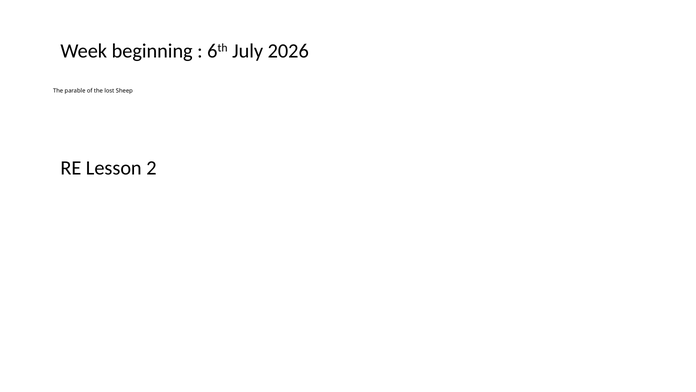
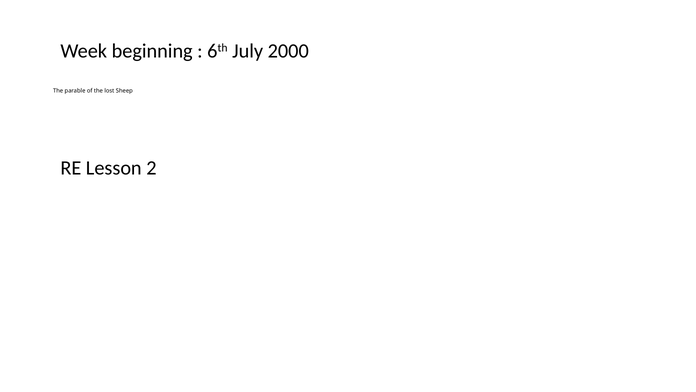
2026: 2026 -> 2000 (288, 51)
